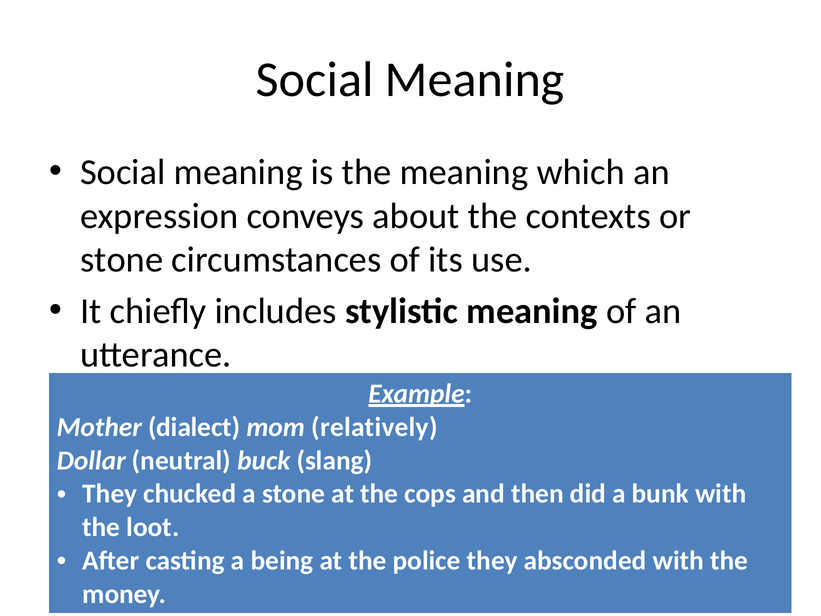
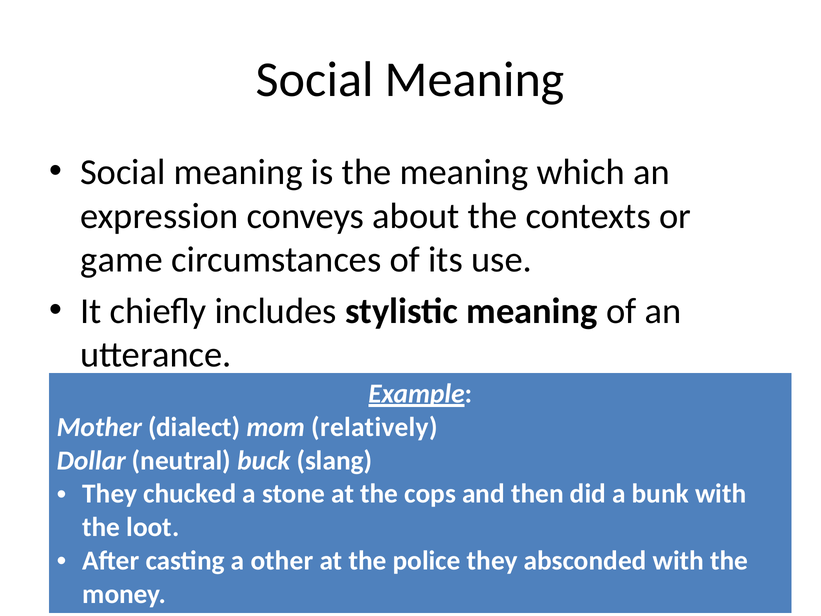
stone: stone -> game (121, 260)
being: being -> other (282, 561)
